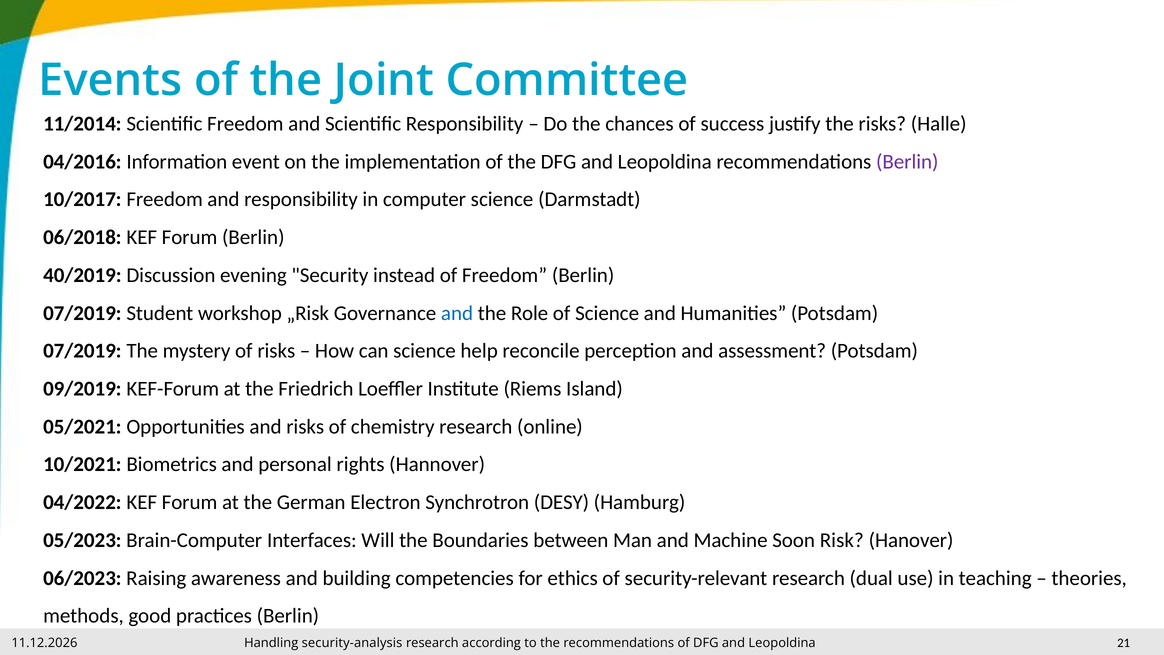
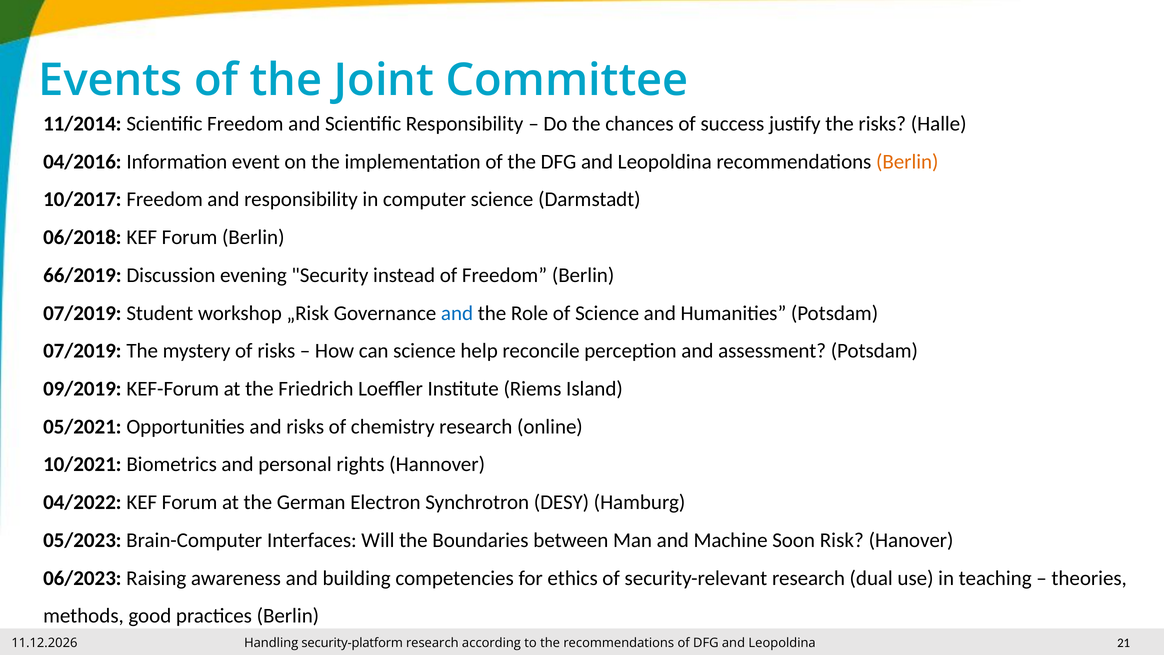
Berlin colour: purple -> orange (907, 162)
40/2019: 40/2019 -> 66/2019 (82, 275)
security-analysis: security-analysis -> security-platform (352, 643)
